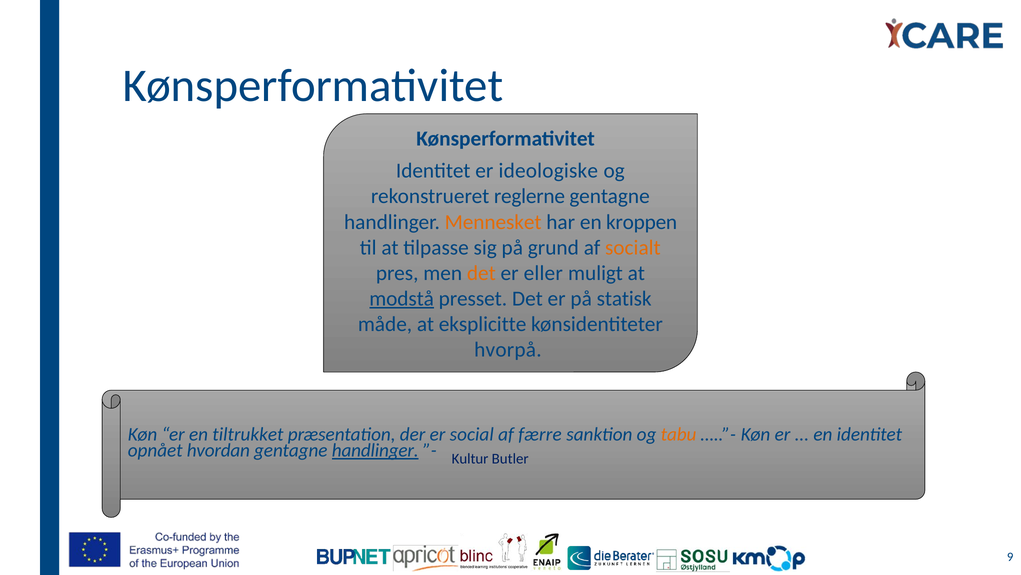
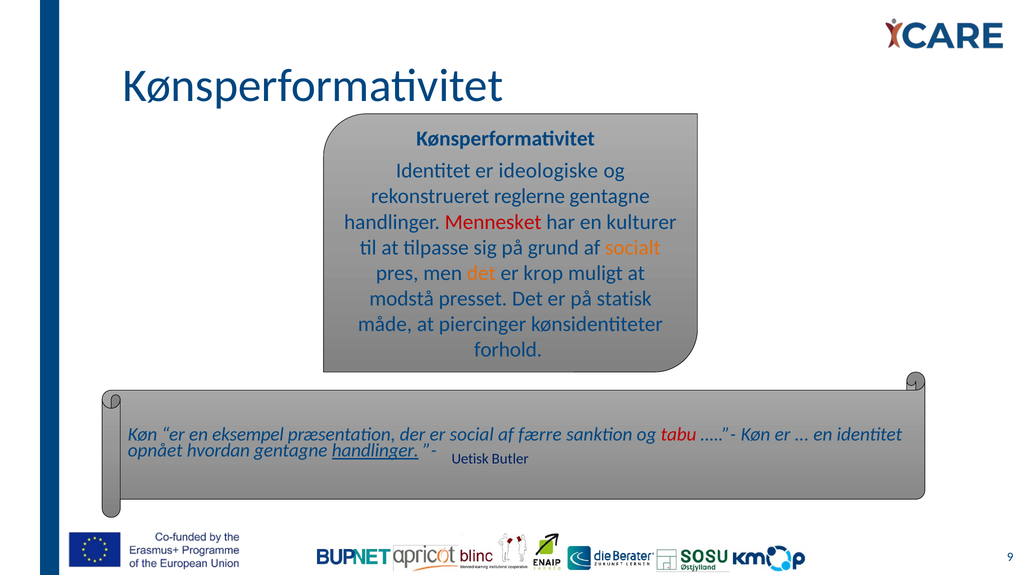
Mennesket colour: orange -> red (493, 222)
kroppen: kroppen -> kulturer (641, 222)
eller: eller -> krop (543, 273)
modstå underline: present -> none (402, 298)
eksplicitte: eksplicitte -> piercinger (483, 324)
hvorpå: hvorpå -> forhold (508, 350)
tiltrukket: tiltrukket -> eksempel (248, 434)
tabu colour: orange -> red (679, 434)
Kultur: Kultur -> Uetisk (470, 458)
